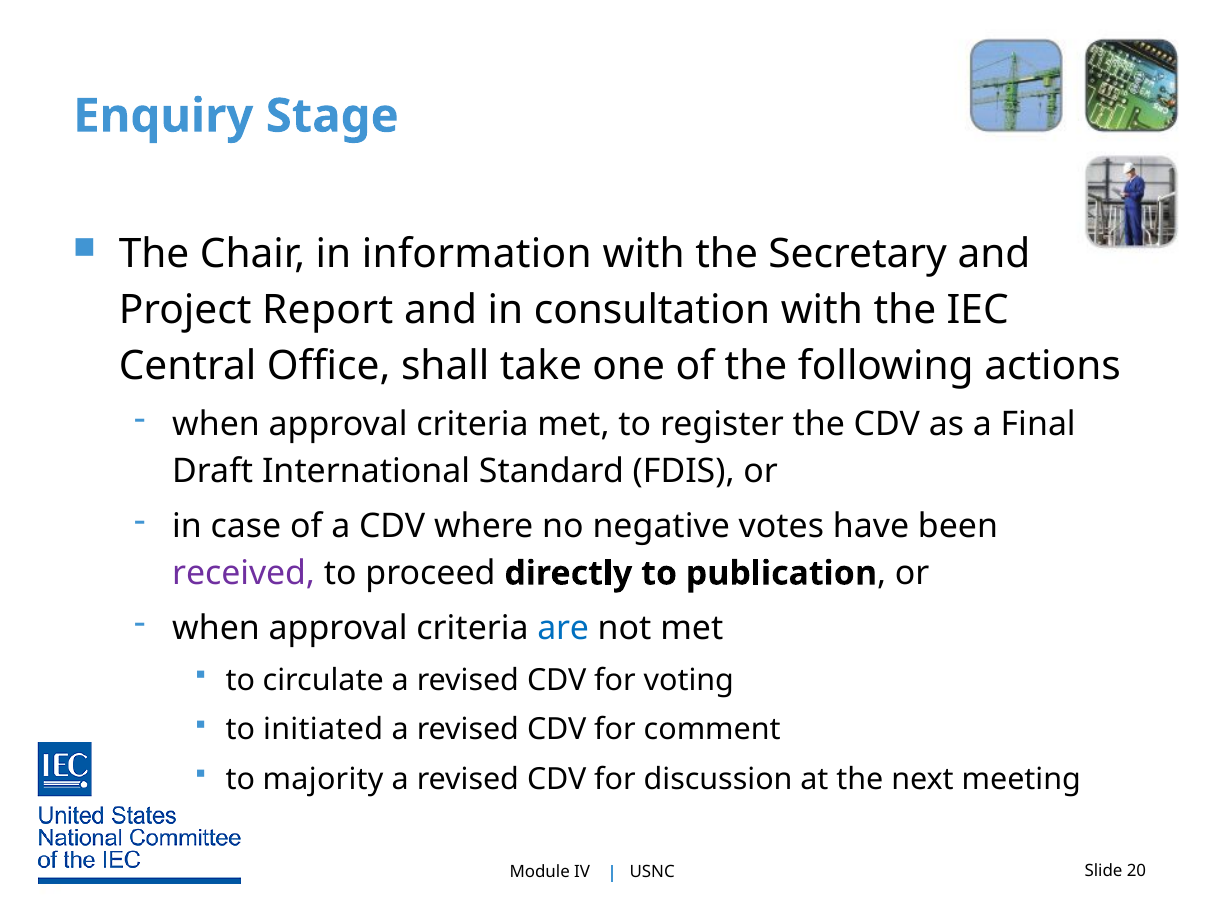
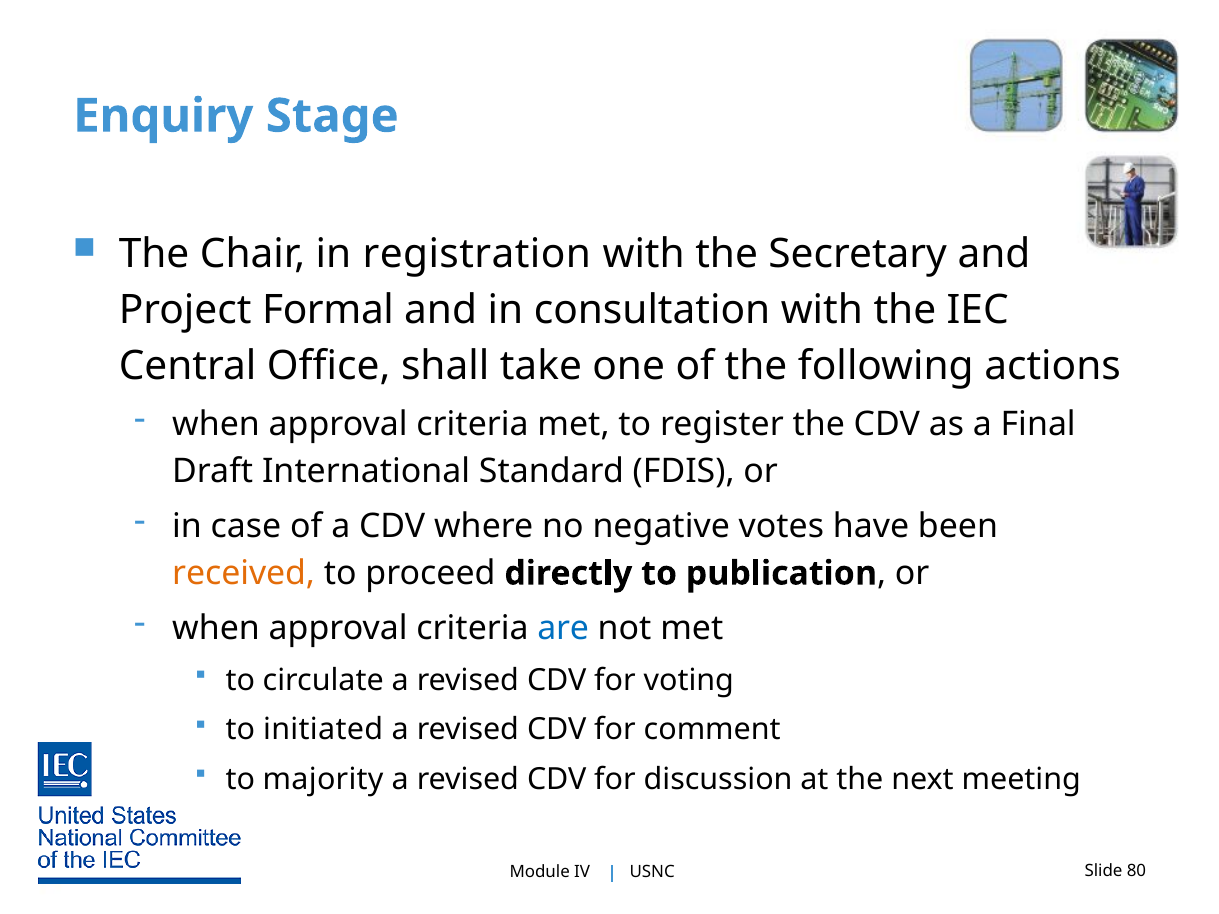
information: information -> registration (477, 254)
Report: Report -> Formal (328, 310)
received colour: purple -> orange (244, 574)
20: 20 -> 80 (1136, 871)
